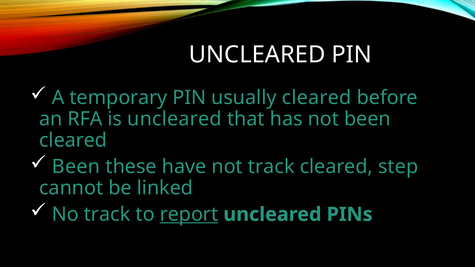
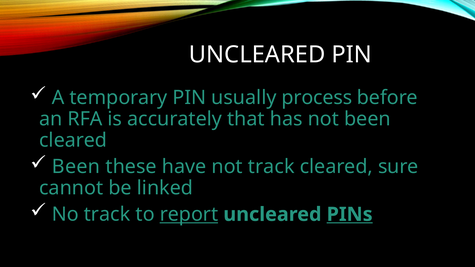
usually cleared: cleared -> process (317, 98)
is uncleared: uncleared -> accurately (175, 119)
step: step -> sure (398, 167)
PINs underline: none -> present (350, 215)
